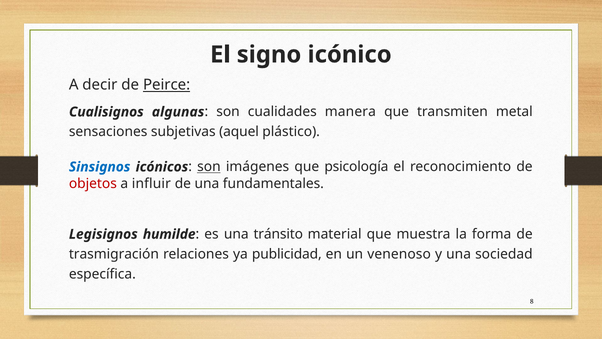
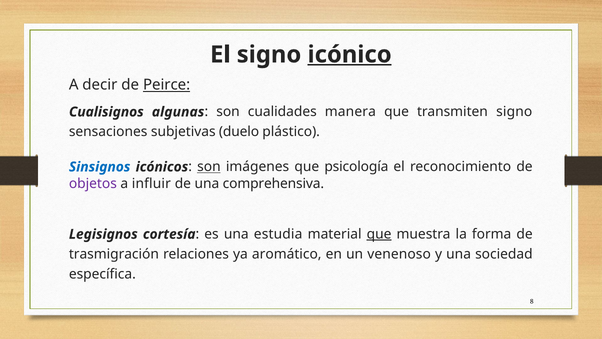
icónico underline: none -> present (350, 55)
transmiten metal: metal -> signo (514, 112)
aquel: aquel -> duelo (239, 132)
objetos colour: red -> purple (93, 183)
fundamentales: fundamentales -> comprehensiva (273, 183)
humilde: humilde -> cortesía (169, 234)
tránsito: tránsito -> estudia (278, 234)
que underline: none -> present (379, 234)
publicidad: publicidad -> aromático (287, 254)
